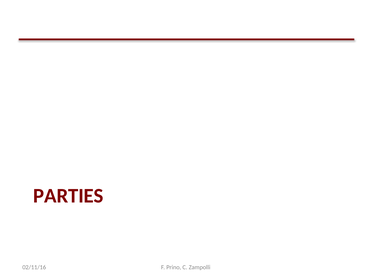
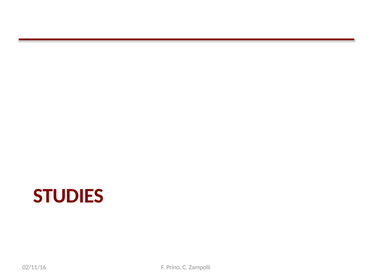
PARTIES: PARTIES -> STUDIES (68, 196)
